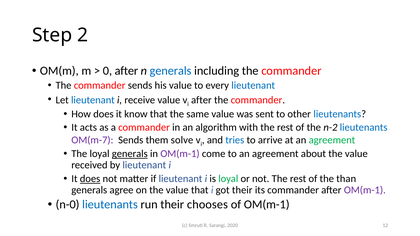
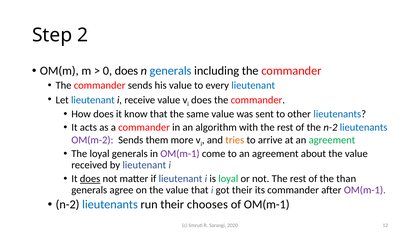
0 after: after -> does (126, 71)
i after: after -> does (201, 100)
OM(m-7: OM(m-7 -> OM(m-2 (92, 140)
solve: solve -> more (182, 140)
tries colour: blue -> orange (235, 140)
generals underline: present -> none (130, 154)
n-0: n-0 -> n-2 (68, 205)
